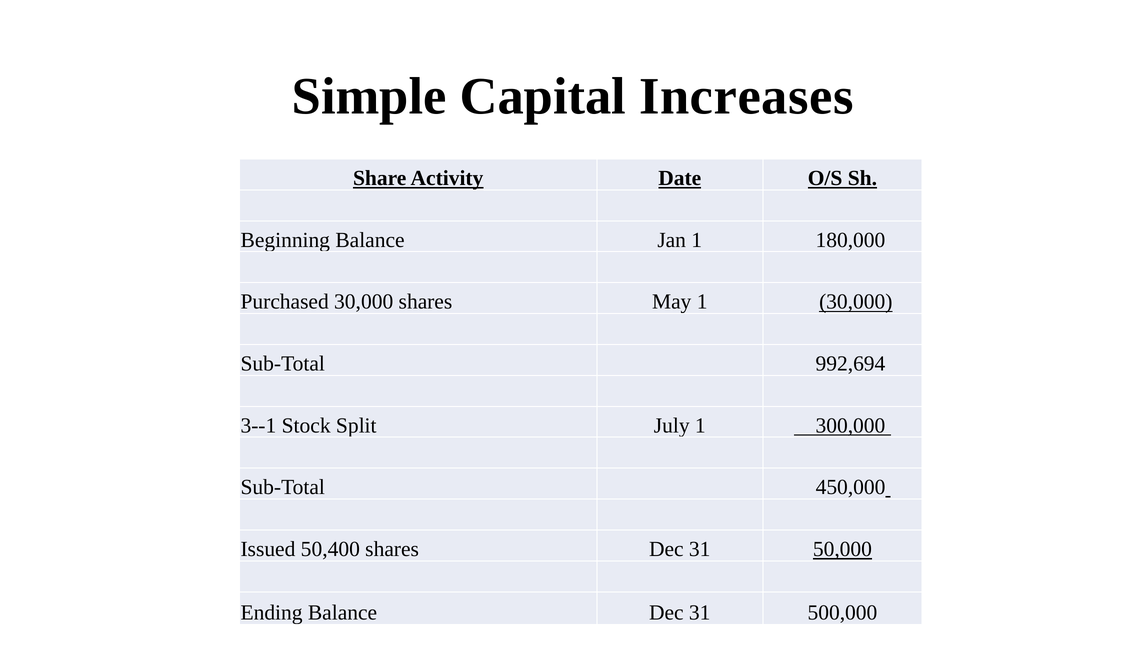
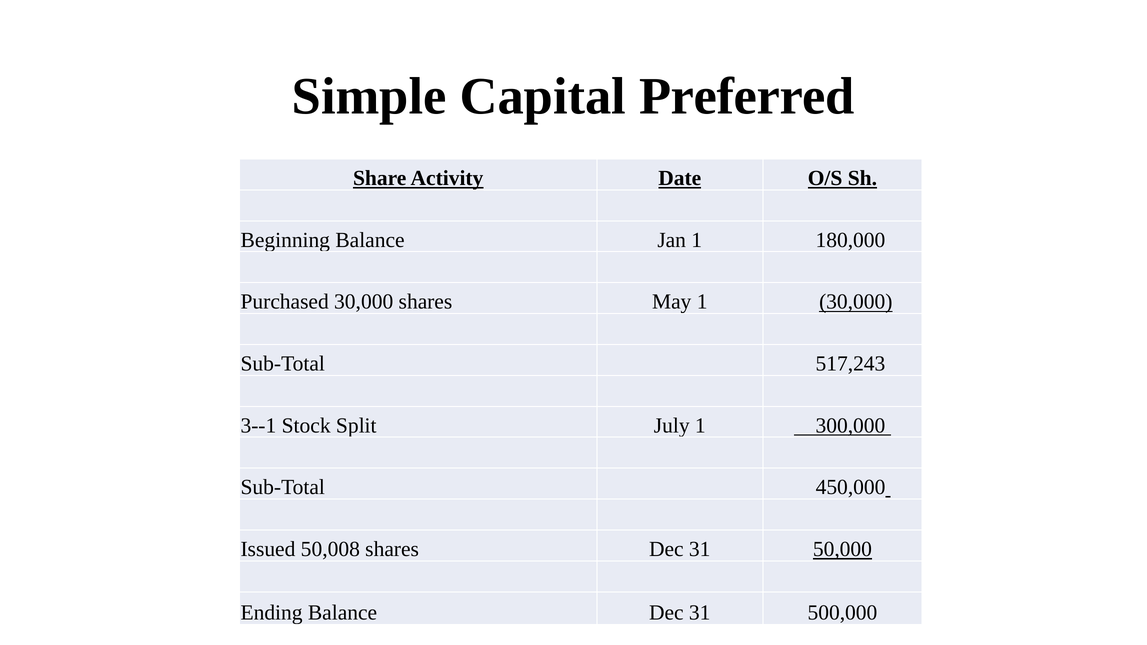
Increases: Increases -> Preferred (747, 96)
992,694: 992,694 -> 517,243 (850, 364)
50,400: 50,400 -> 50,008 (330, 549)
